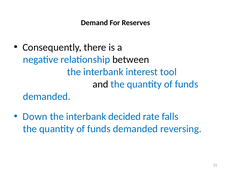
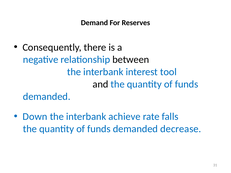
decided: decided -> achieve (124, 117)
reversing: reversing -> decrease (181, 129)
